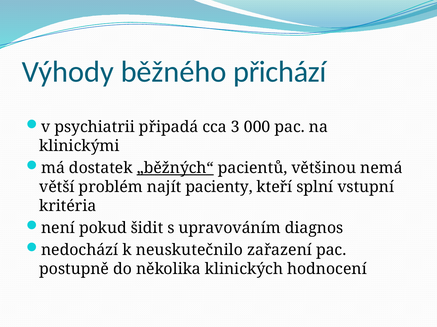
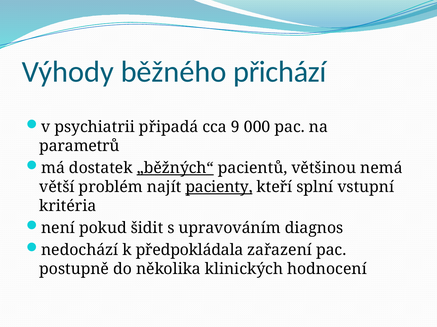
3: 3 -> 9 (235, 127)
klinickými: klinickými -> parametrů (79, 146)
pacienty underline: none -> present (219, 187)
neuskutečnilo: neuskutečnilo -> předpokládala (190, 251)
